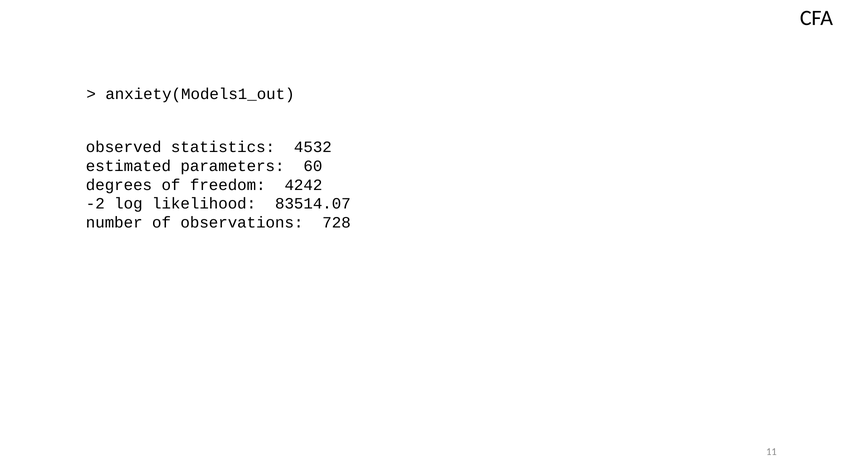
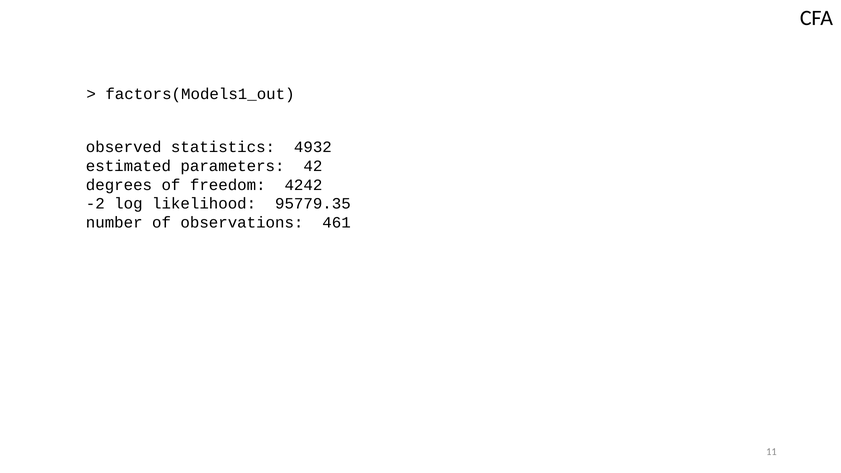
anxiety(Models1_out: anxiety(Models1_out -> factors(Models1_out (200, 94)
4532: 4532 -> 4932 (313, 147)
60: 60 -> 42 (313, 166)
83514.07: 83514.07 -> 95779.35 (313, 204)
728: 728 -> 461 (337, 223)
